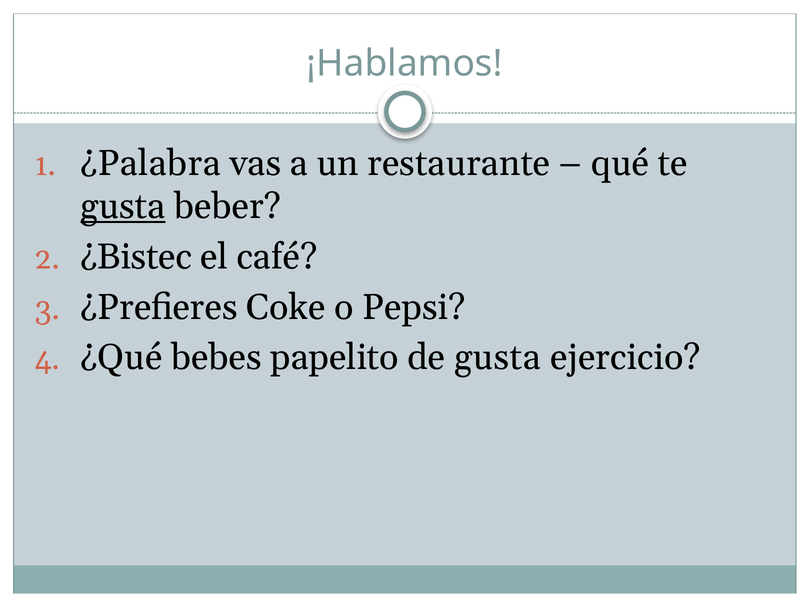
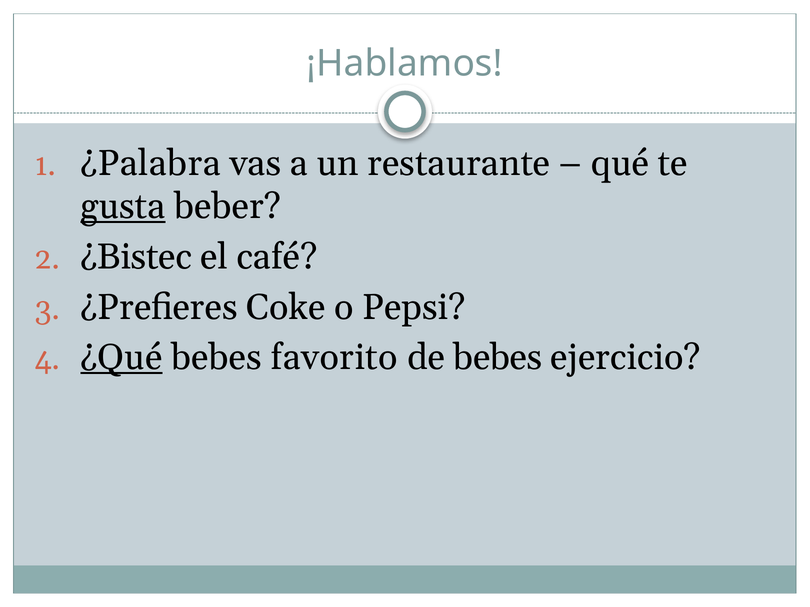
¿Qué underline: none -> present (121, 358)
papelito: papelito -> favorito (334, 358)
de gusta: gusta -> bebes (498, 358)
